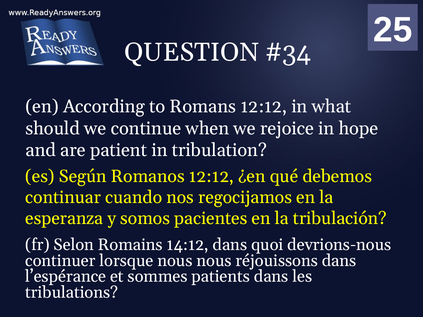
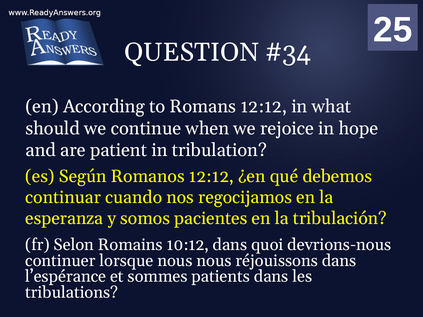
14:12: 14:12 -> 10:12 (188, 245)
